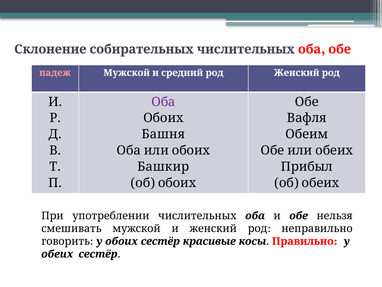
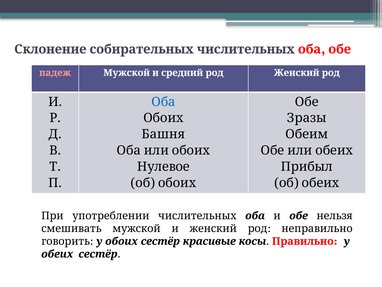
Оба colour: purple -> blue (163, 102)
Вафля: Вафля -> Зразы (307, 118)
Башкир: Башкир -> Нулевое (163, 166)
